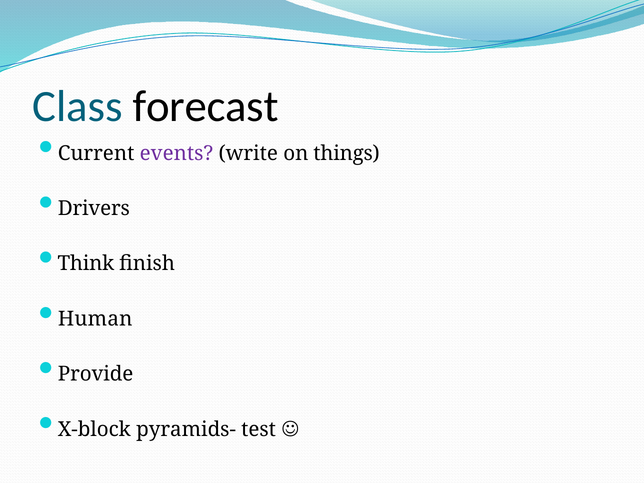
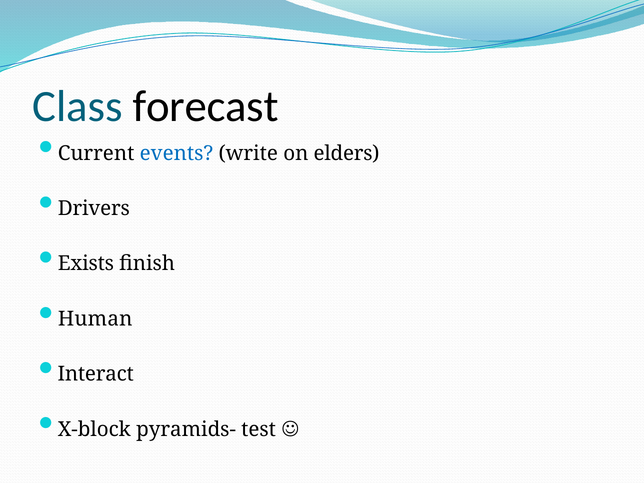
events colour: purple -> blue (176, 153)
things: things -> elders (347, 153)
Think: Think -> Exists (86, 264)
Provide: Provide -> Interact (96, 374)
